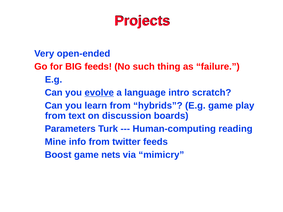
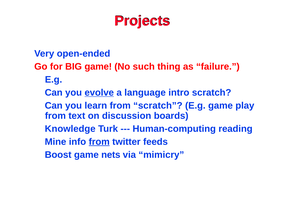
BIG feeds: feeds -> game (98, 67)
from hybrids: hybrids -> scratch (158, 106)
Parameters: Parameters -> Knowledge (70, 129)
from underline: none -> present (99, 142)
